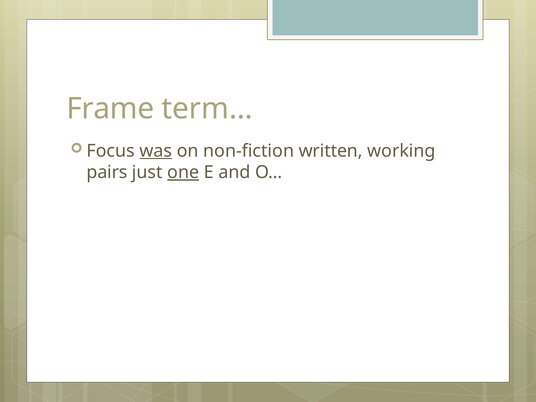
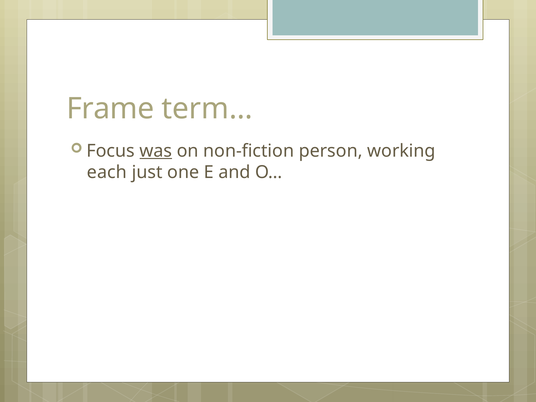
written: written -> person (331, 151)
pairs: pairs -> each (107, 172)
one underline: present -> none (183, 172)
